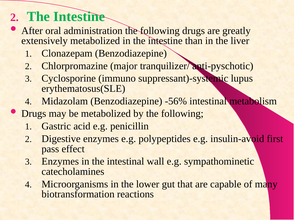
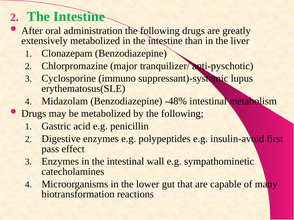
-56%: -56% -> -48% (176, 101)
